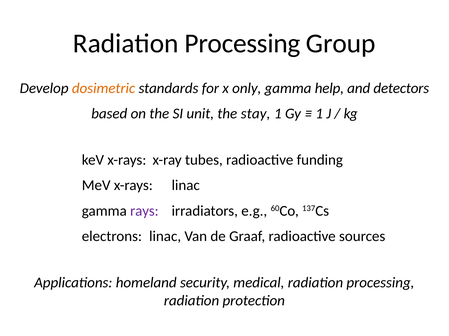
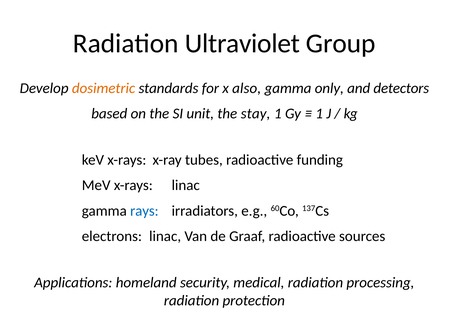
Processing: Processing -> Ultraviolet (242, 43)
only: only -> also (247, 88)
help: help -> only (329, 88)
rays colour: purple -> blue (144, 211)
